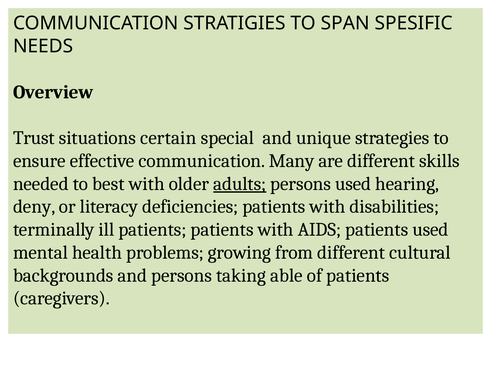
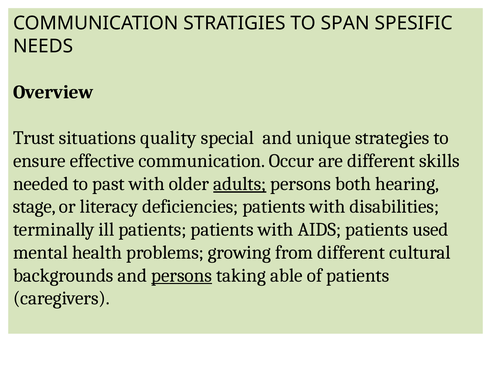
certain: certain -> quality (168, 138)
Many: Many -> Occur (292, 161)
best: best -> past (108, 184)
persons used: used -> both (353, 184)
deny: deny -> stage (34, 207)
persons underline: none -> present (182, 276)
